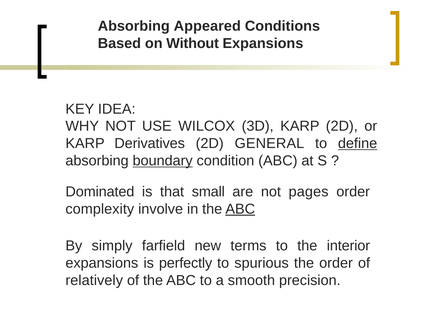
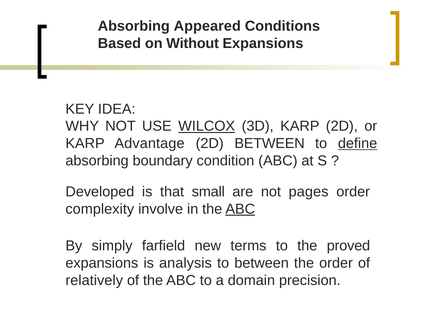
WILCOX underline: none -> present (207, 126)
Derivatives: Derivatives -> Advantage (150, 144)
2D GENERAL: GENERAL -> BETWEEN (270, 144)
boundary underline: present -> none (163, 161)
Dominated: Dominated -> Developed (100, 192)
interior: interior -> proved (348, 246)
perfectly: perfectly -> analysis (185, 263)
to spurious: spurious -> between (262, 263)
smooth: smooth -> domain (251, 280)
